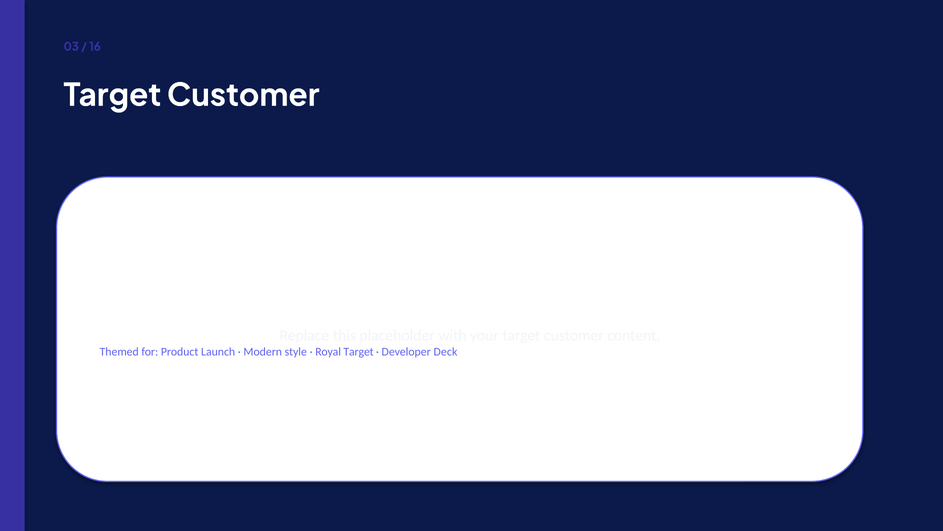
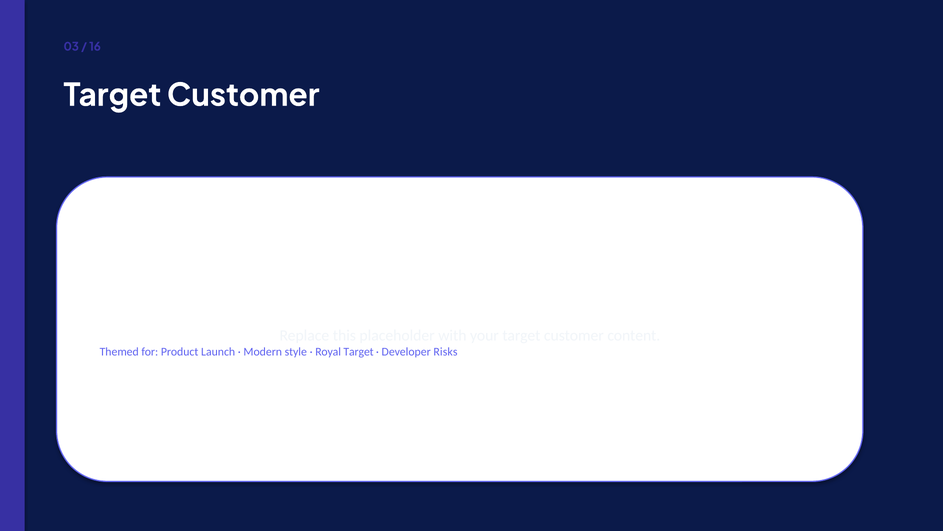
Deck: Deck -> Risks (446, 351)
